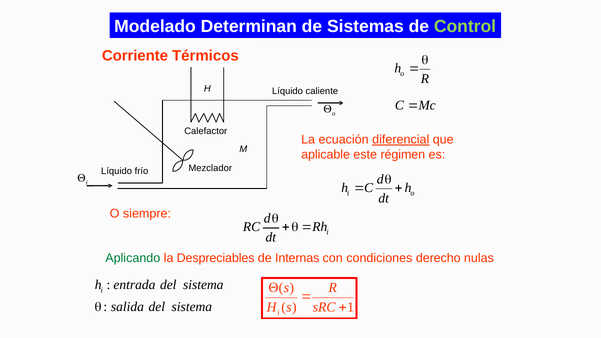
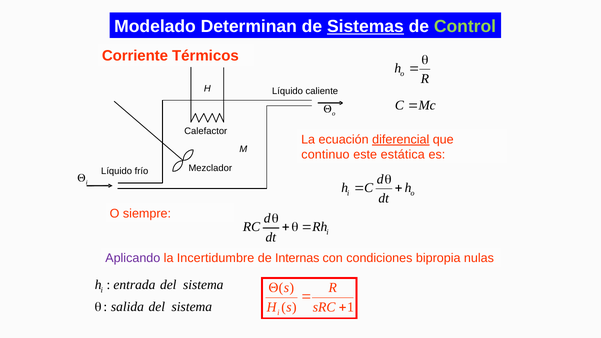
Sistemas underline: none -> present (365, 26)
aplicable: aplicable -> continuo (325, 155)
régimen: régimen -> estática (403, 155)
Aplicando colour: green -> purple (133, 258)
Despreciables: Despreciables -> Incertidumbre (216, 258)
derecho: derecho -> bipropia (438, 258)
